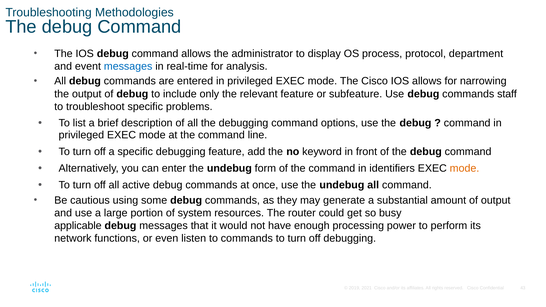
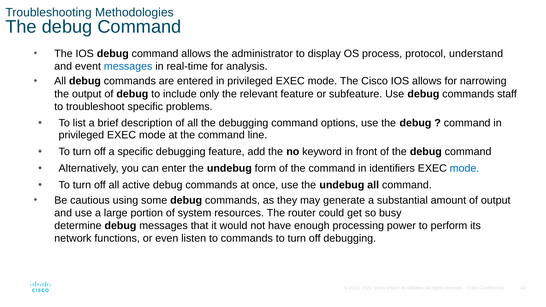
department: department -> understand (476, 54)
mode colour: orange -> blue (465, 168)
applicable: applicable -> determine (78, 226)
